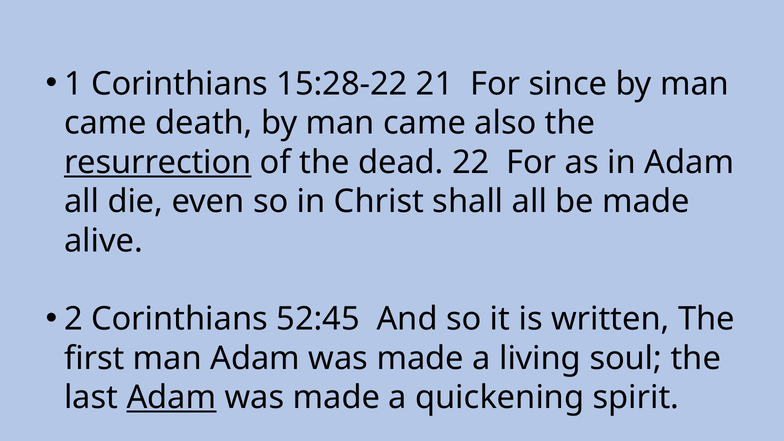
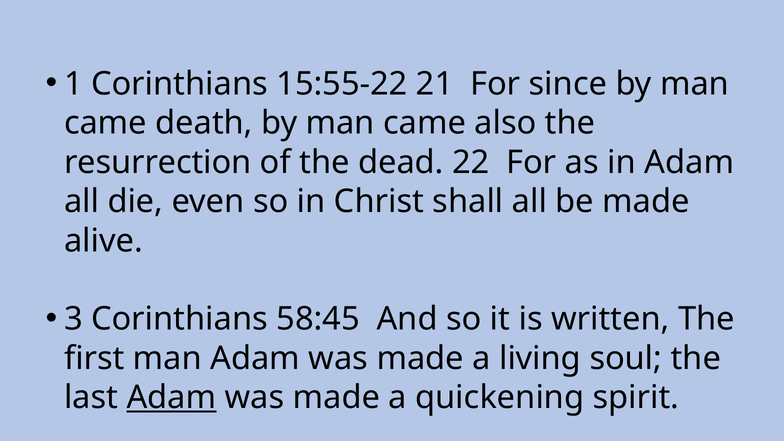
15:28-22: 15:28-22 -> 15:55-22 (342, 84)
resurrection underline: present -> none (158, 162)
2: 2 -> 3 (73, 319)
52:45: 52:45 -> 58:45 (318, 319)
